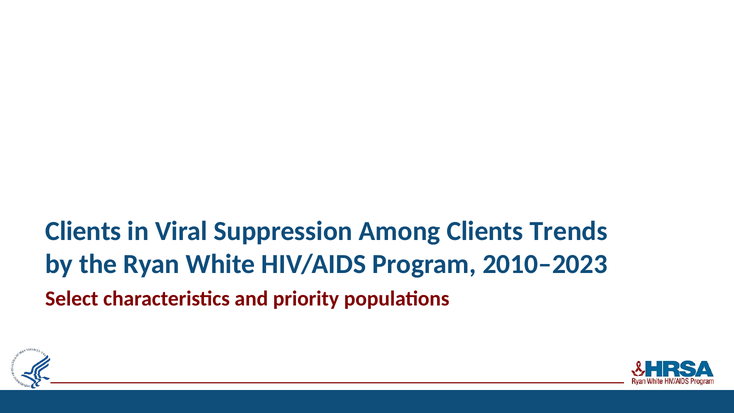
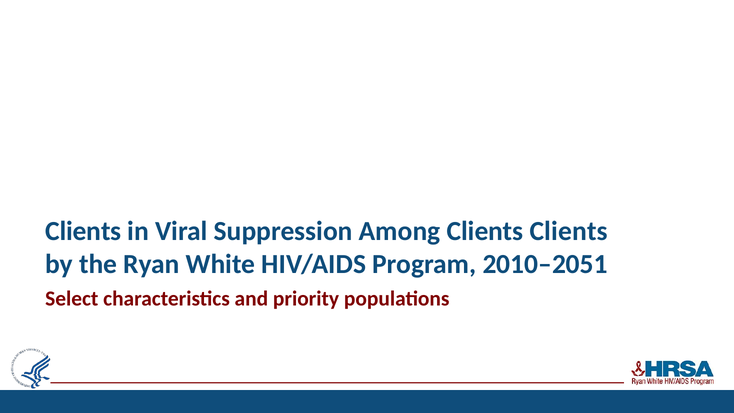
Clients Trends: Trends -> Clients (569, 231)
2010–2023: 2010–2023 -> 2010–2051 (545, 264)
